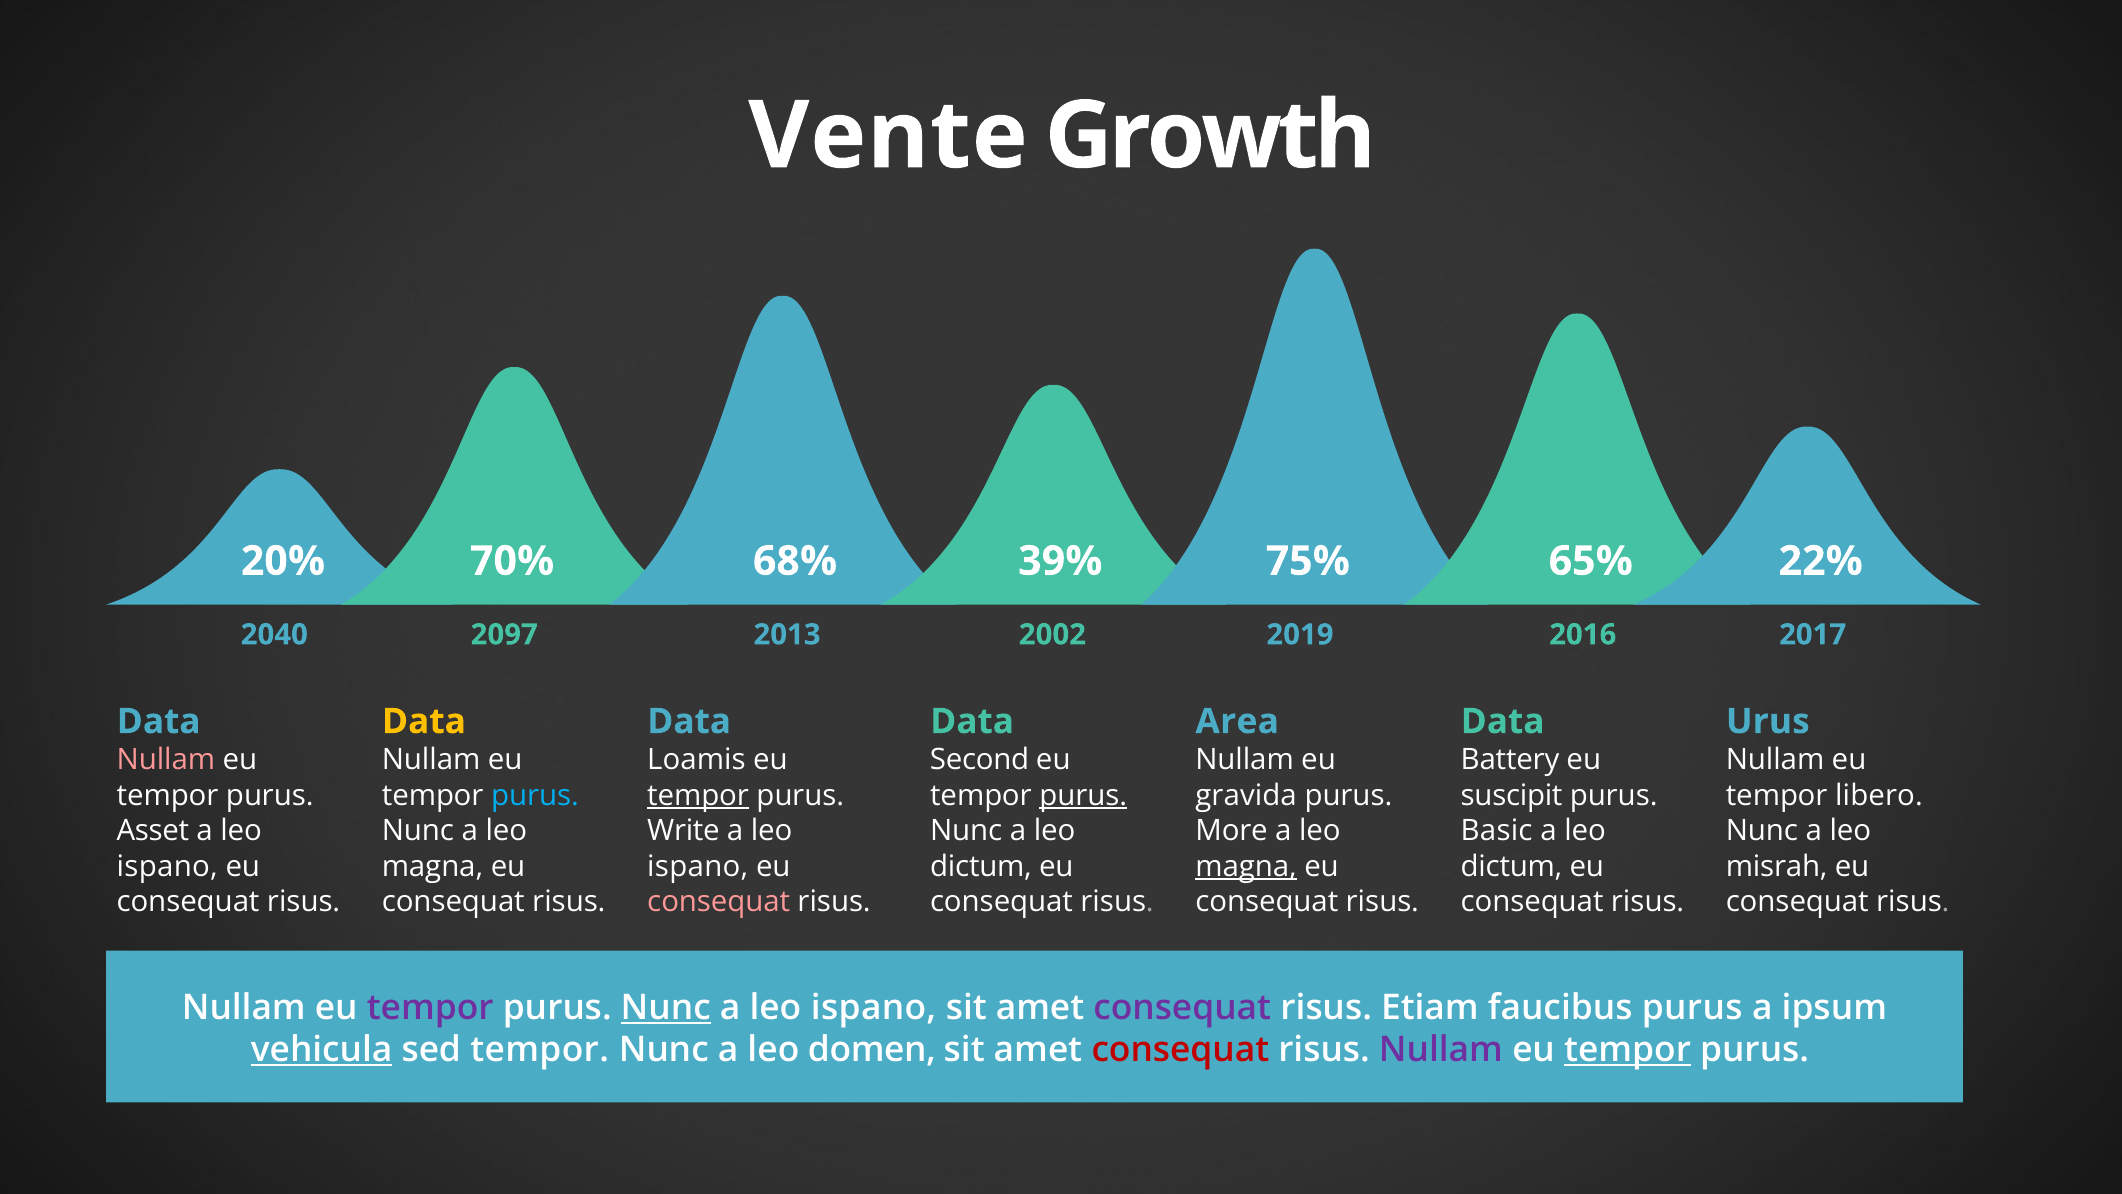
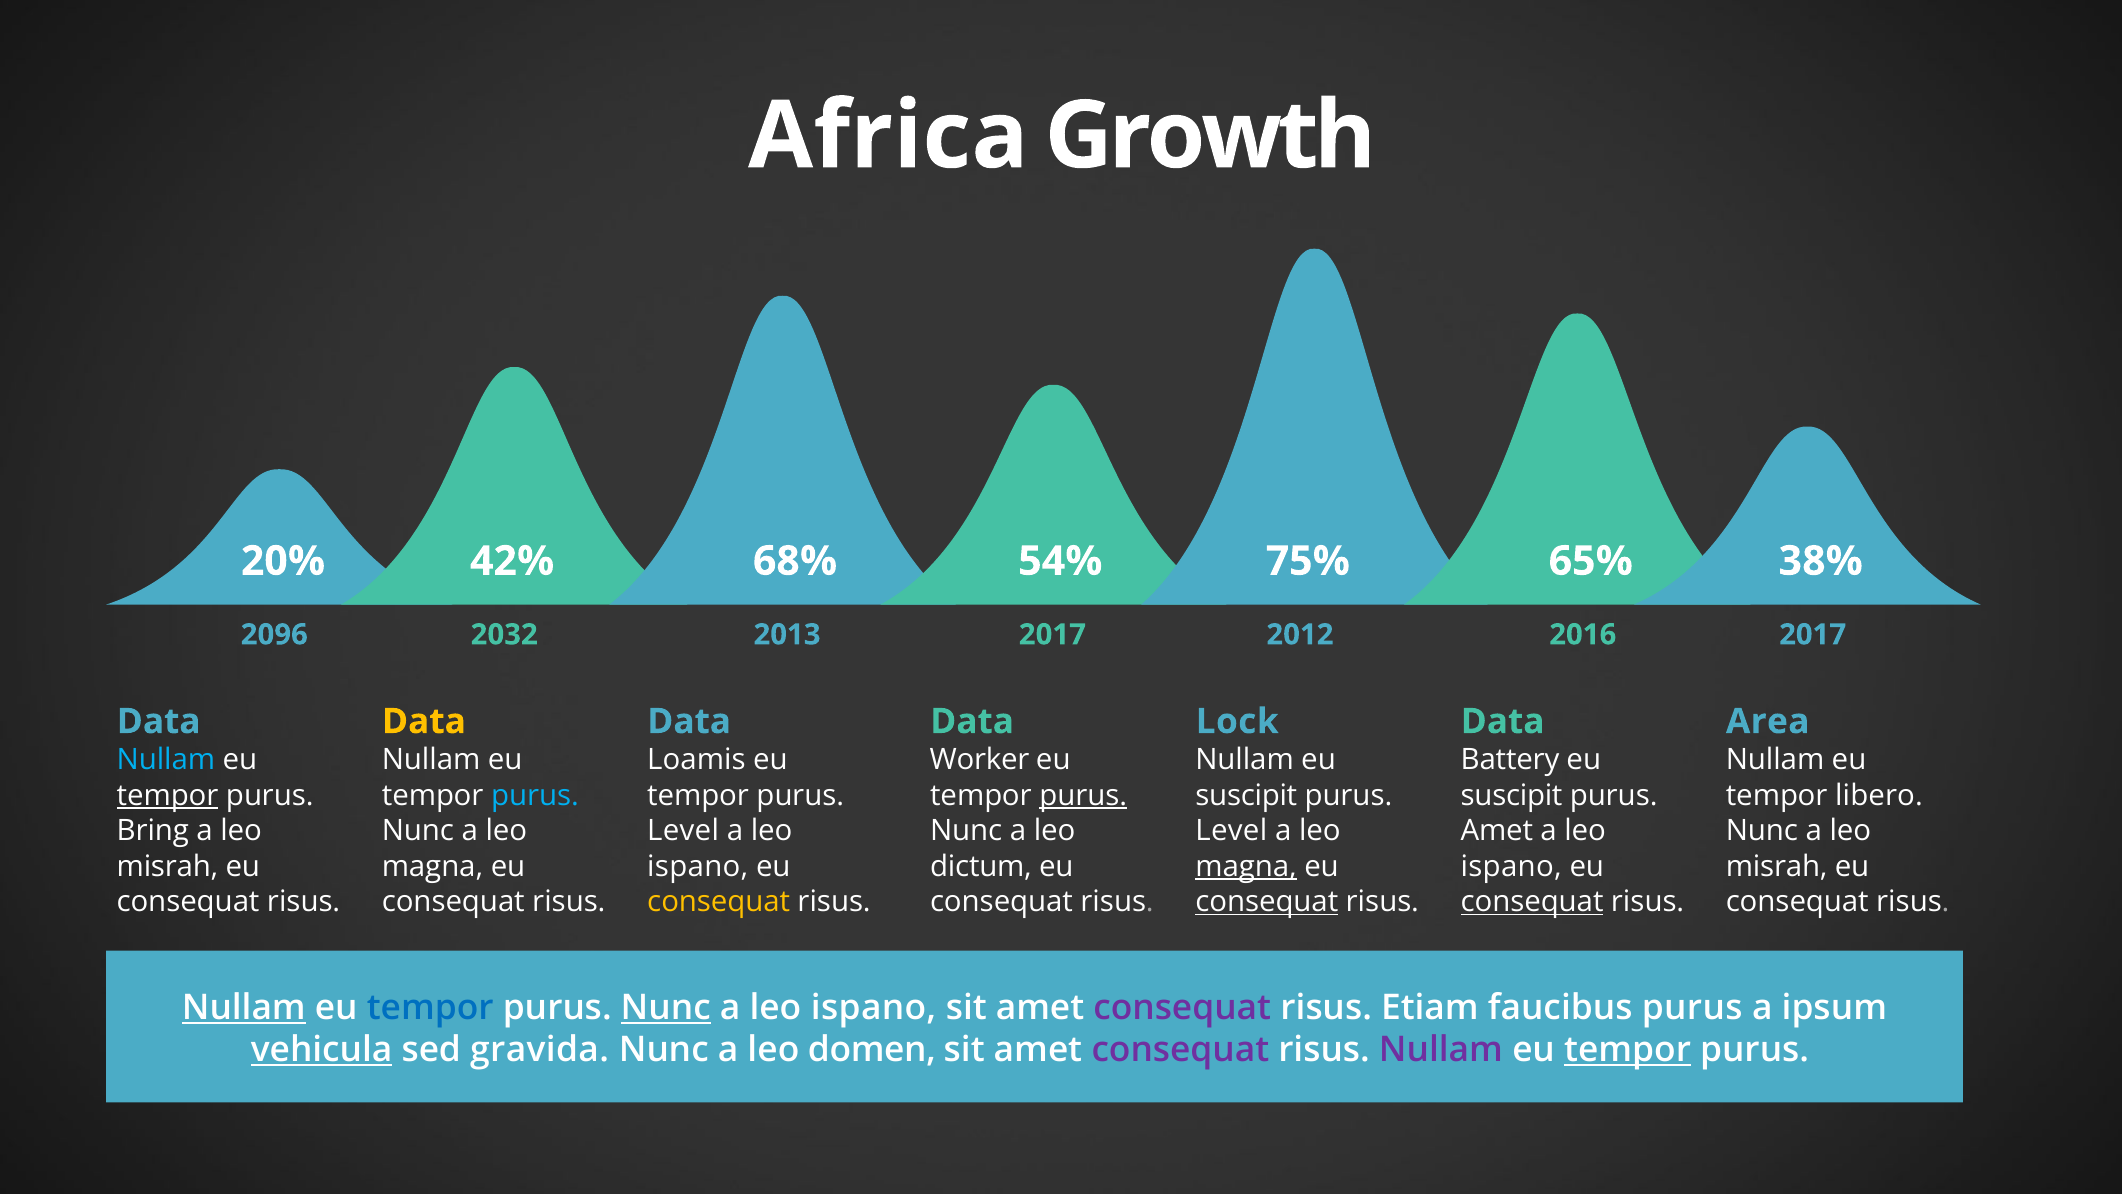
Vente: Vente -> Africa (888, 136)
70%: 70% -> 42% (512, 561)
39%: 39% -> 54% (1060, 561)
22%: 22% -> 38% (1821, 561)
2040: 2040 -> 2096 (274, 634)
2097: 2097 -> 2032 (504, 634)
2013 2002: 2002 -> 2017 (1052, 634)
2019: 2019 -> 2012 (1300, 634)
Area: Area -> Lock (1237, 721)
Urus: Urus -> Area (1768, 721)
Nullam colour: pink -> light blue (166, 760)
Second: Second -> Worker (980, 760)
tempor underline: none -> present (168, 795)
tempor underline: present -> none (698, 795)
gravida: gravida -> suscipit (1246, 795)
Asset: Asset -> Bring (153, 831)
Write: Write -> Level (683, 831)
More: More -> Level (1231, 831)
Basic: Basic -> Amet (1497, 831)
ispano: ispano -> misrah (167, 866)
dictum: dictum -> ispano (1511, 866)
consequat colour: pink -> yellow (719, 901)
consequat underline: none -> present (1267, 901)
consequat underline: none -> present (1532, 901)
Nullam underline: none -> present (244, 1007)
tempor colour: purple -> blue (430, 1007)
sed tempor: tempor -> gravida (540, 1050)
consequat colour: red -> purple (1180, 1050)
